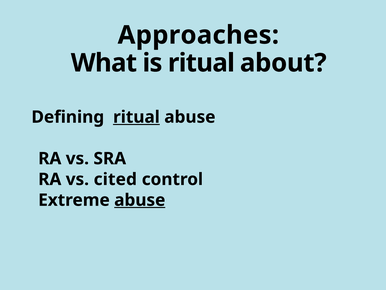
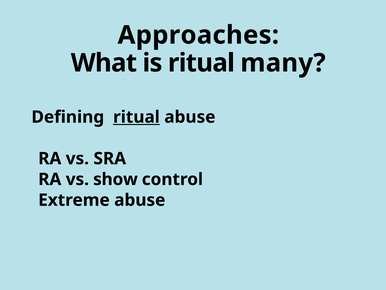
about: about -> many (283, 63)
cited: cited -> show (115, 179)
abuse underline: present -> none (140, 200)
